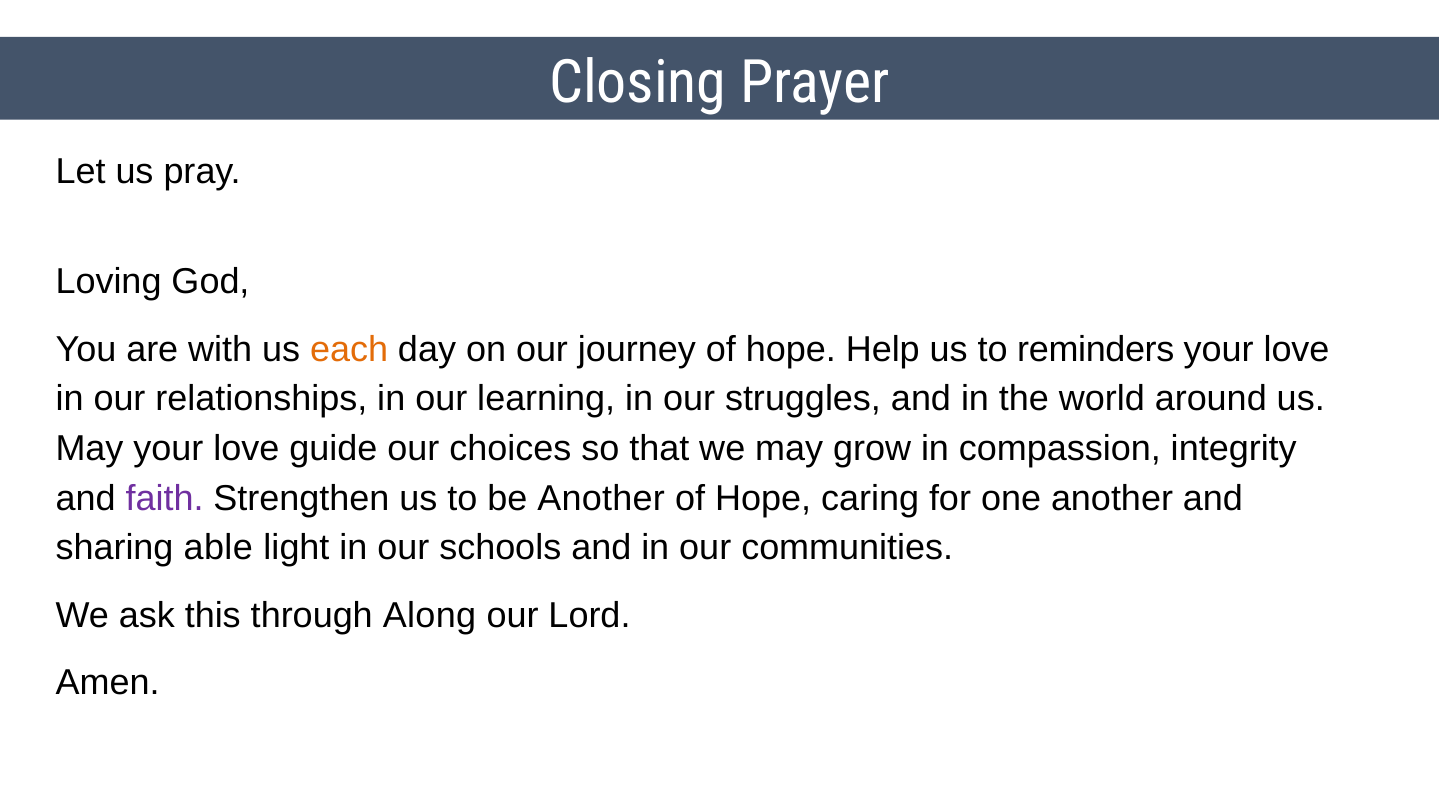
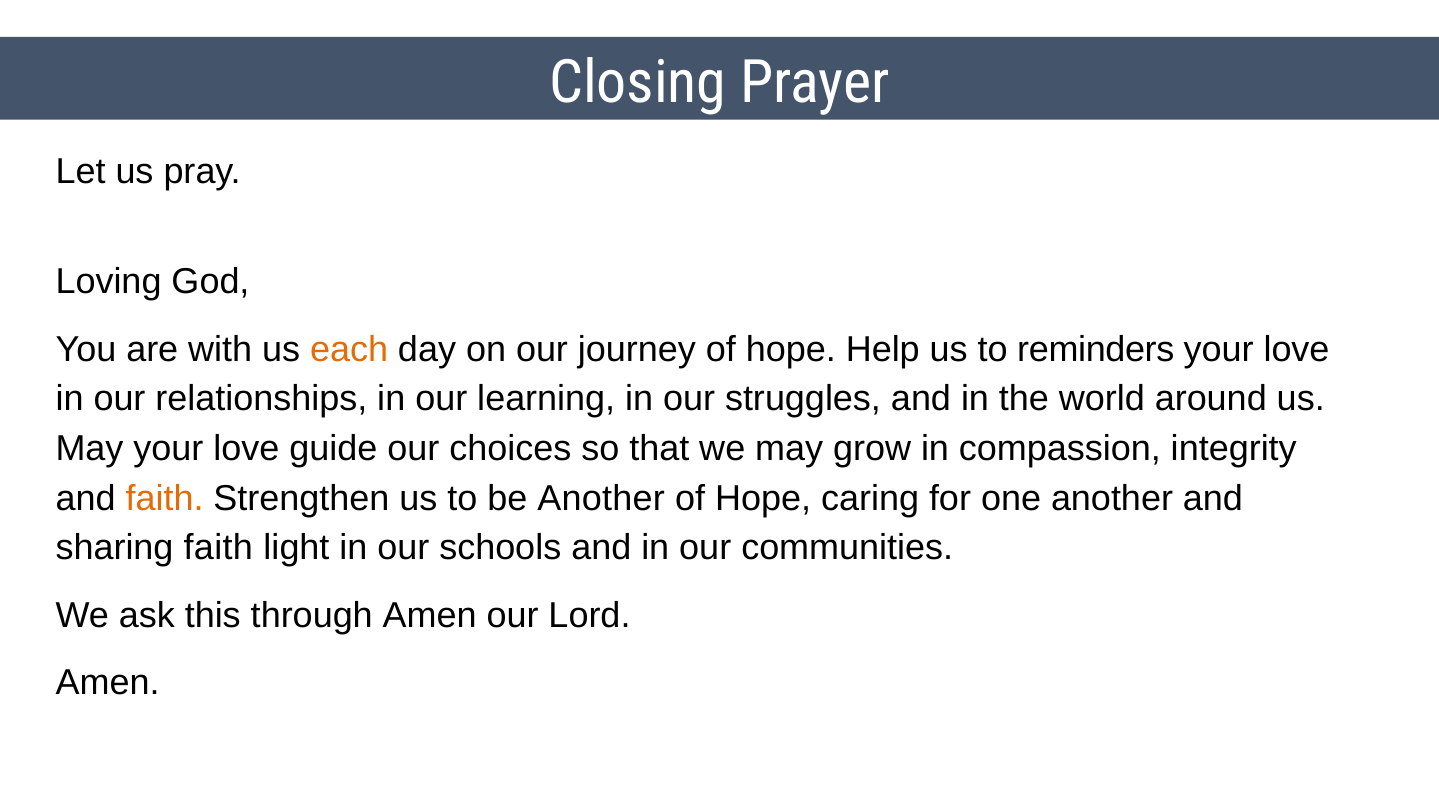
faith colour: purple -> orange (165, 499)
sharing able: able -> faith (218, 548)
through Along: Along -> Amen (430, 616)
